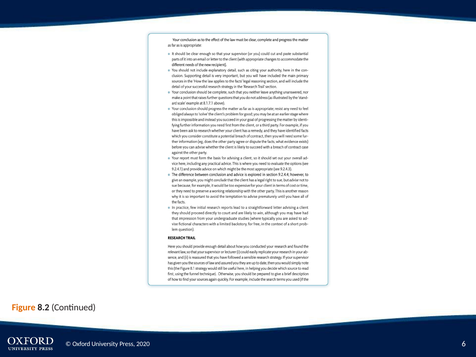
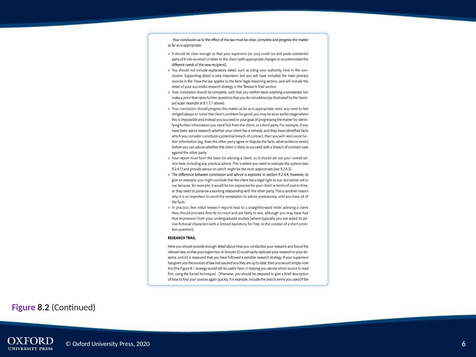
Figure colour: orange -> purple (24, 308)
